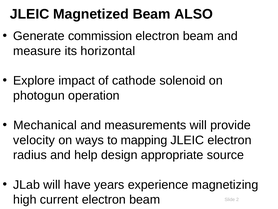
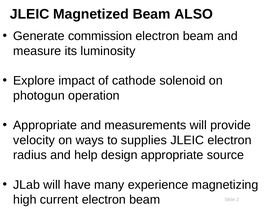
horizontal: horizontal -> luminosity (108, 51)
Mechanical: Mechanical -> Appropriate (45, 125)
mapping: mapping -> supplies (144, 140)
years: years -> many (109, 184)
